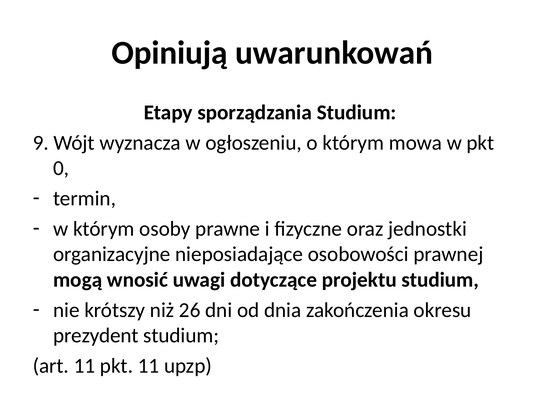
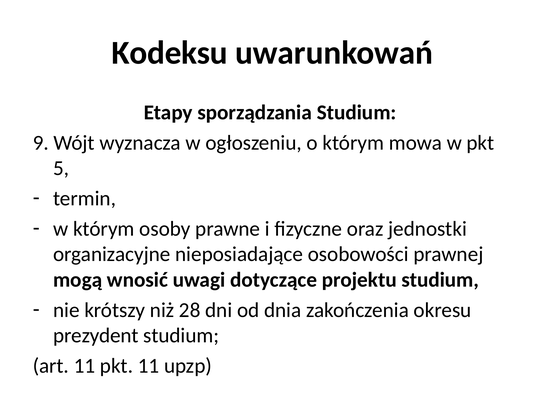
Opiniują: Opiniują -> Kodeksu (170, 53)
0: 0 -> 5 (61, 168)
26: 26 -> 28 (190, 310)
